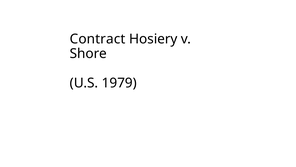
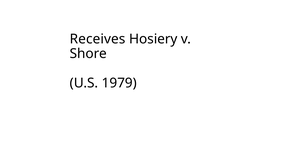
Contract: Contract -> Receives (98, 39)
